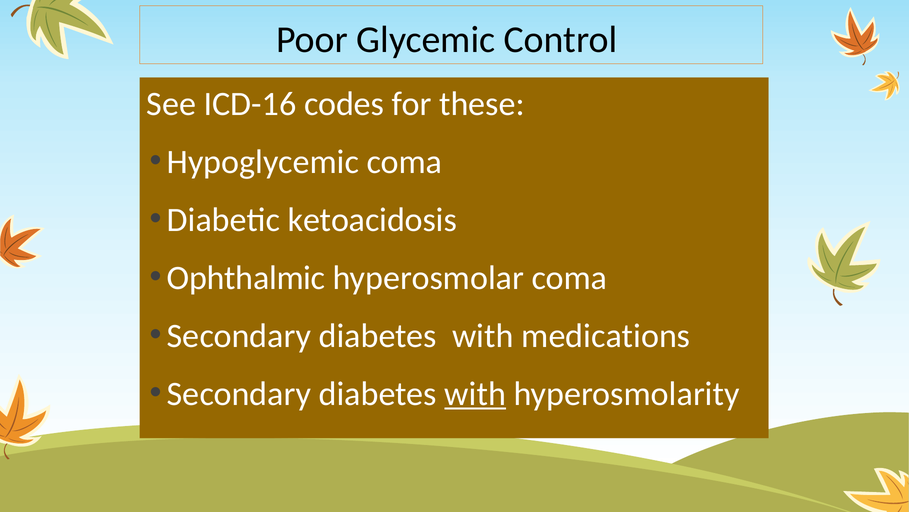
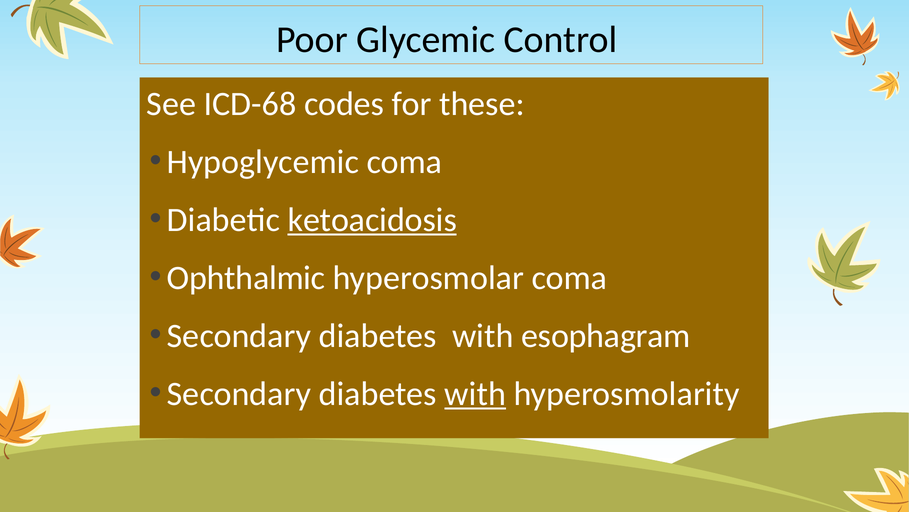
ICD-16: ICD-16 -> ICD-68 (250, 104)
ketoacidosis underline: none -> present (372, 220)
medications: medications -> esophagram (606, 335)
